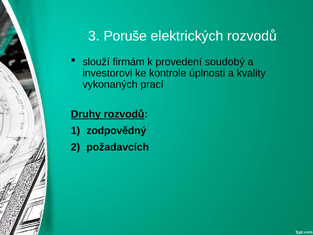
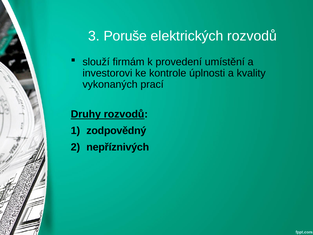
soudobý: soudobý -> umístění (225, 62)
požadavcích: požadavcích -> nepříznivých (118, 147)
